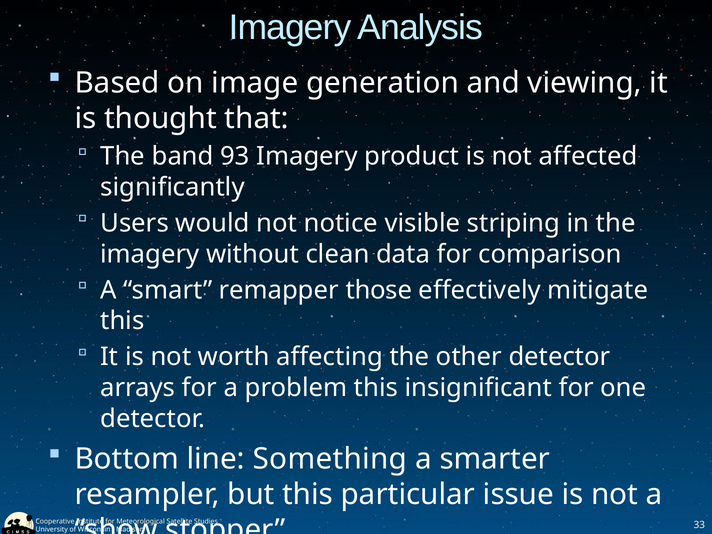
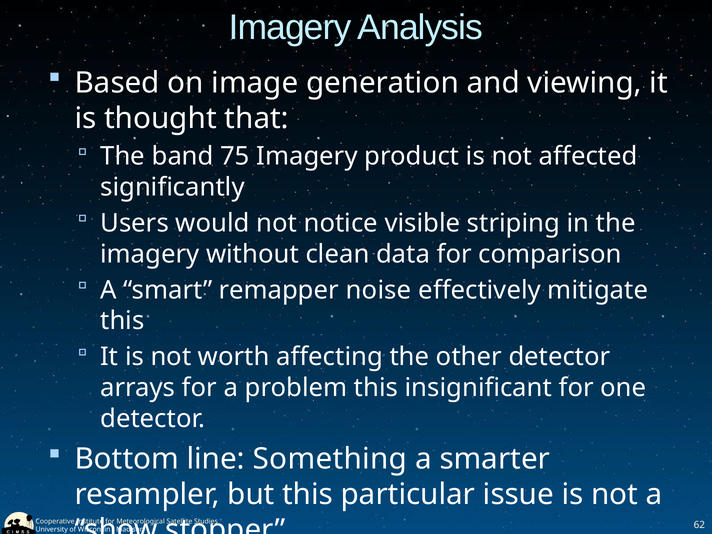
93: 93 -> 75 (235, 156)
those: those -> noise (379, 290)
33: 33 -> 62 (699, 525)
